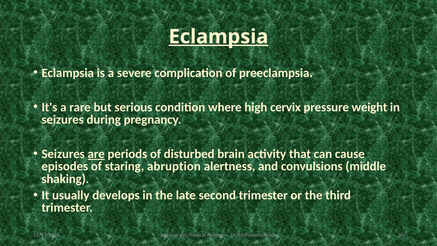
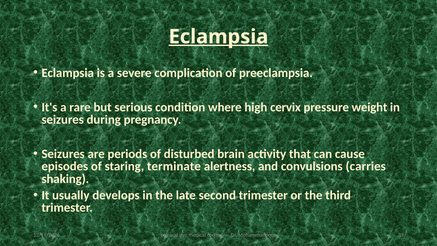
are underline: present -> none (96, 154)
abruption: abruption -> terminate (174, 166)
middle: middle -> carries (366, 166)
